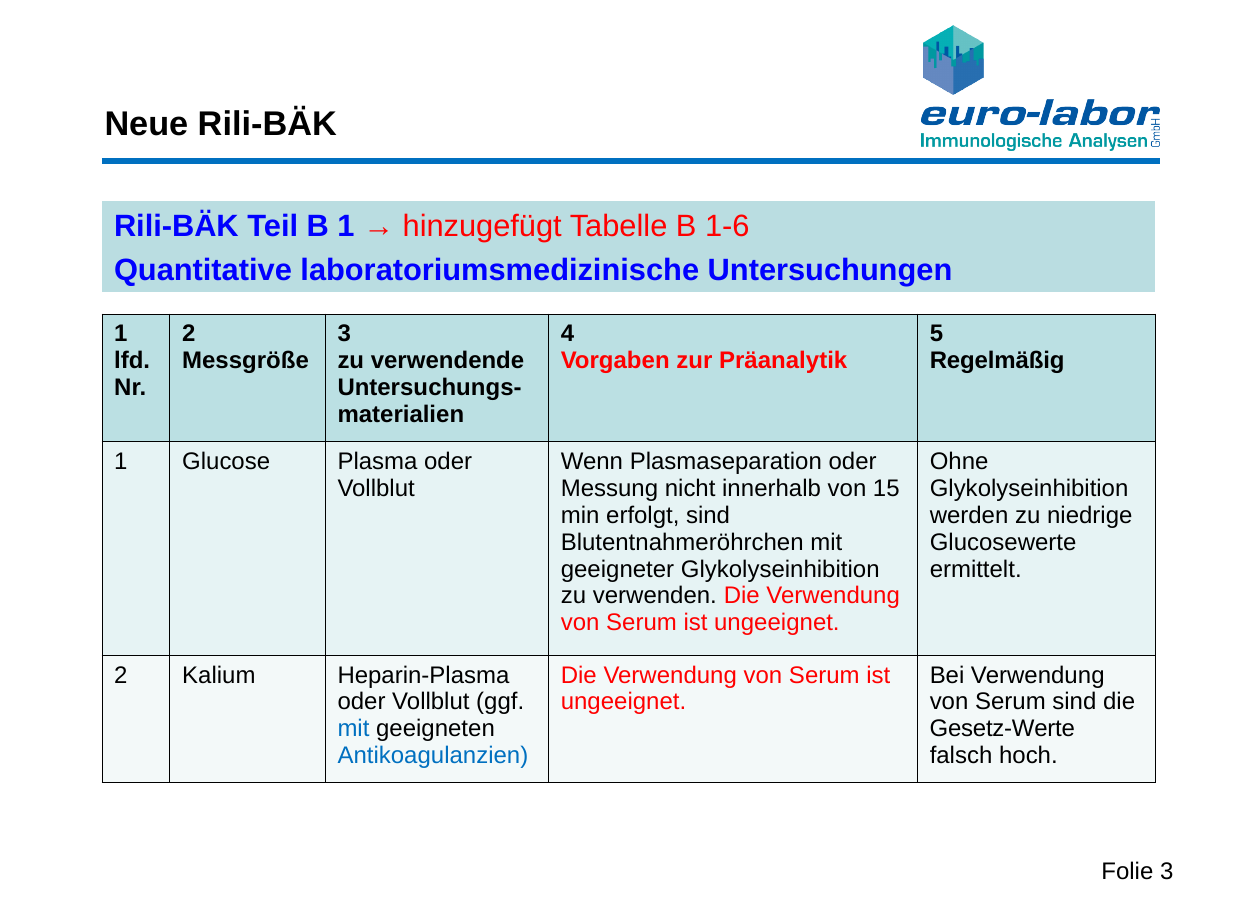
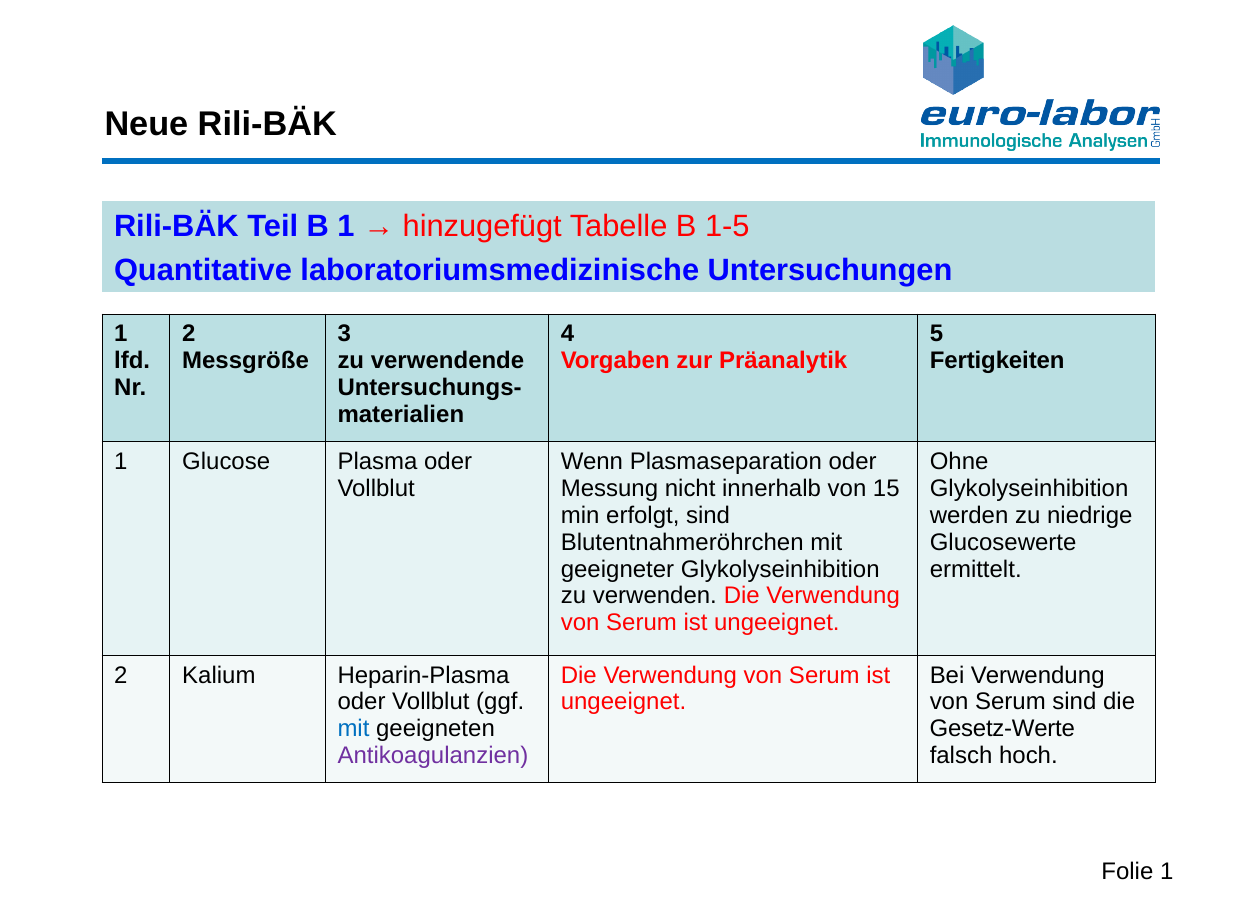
1-6: 1-6 -> 1-5 (727, 227)
Regelmäßig: Regelmäßig -> Fertigkeiten (997, 361)
Antikoagulanzien colour: blue -> purple (433, 757)
Folie 3: 3 -> 1 (1167, 872)
